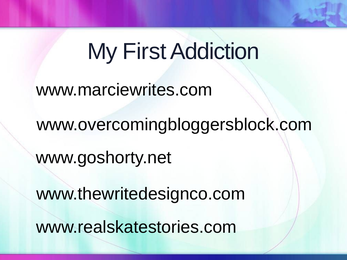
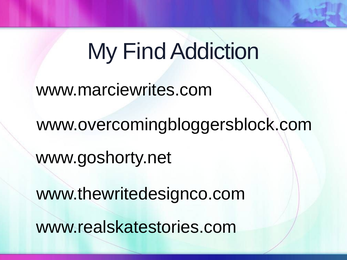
First: First -> Find (144, 52)
